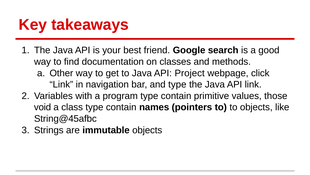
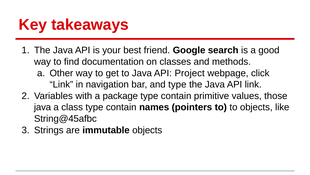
program: program -> package (120, 96)
void: void -> java (43, 107)
